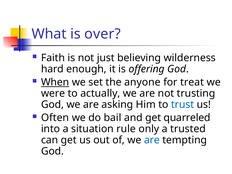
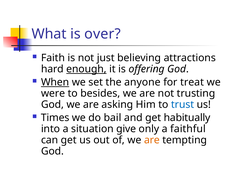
wilderness: wilderness -> attractions (190, 58)
enough underline: none -> present (86, 69)
actually: actually -> besides (100, 93)
Often: Often -> Times (55, 118)
quarreled: quarreled -> habitually (187, 118)
rule: rule -> give (126, 129)
trusted: trusted -> faithful (188, 129)
are colour: blue -> orange (152, 140)
